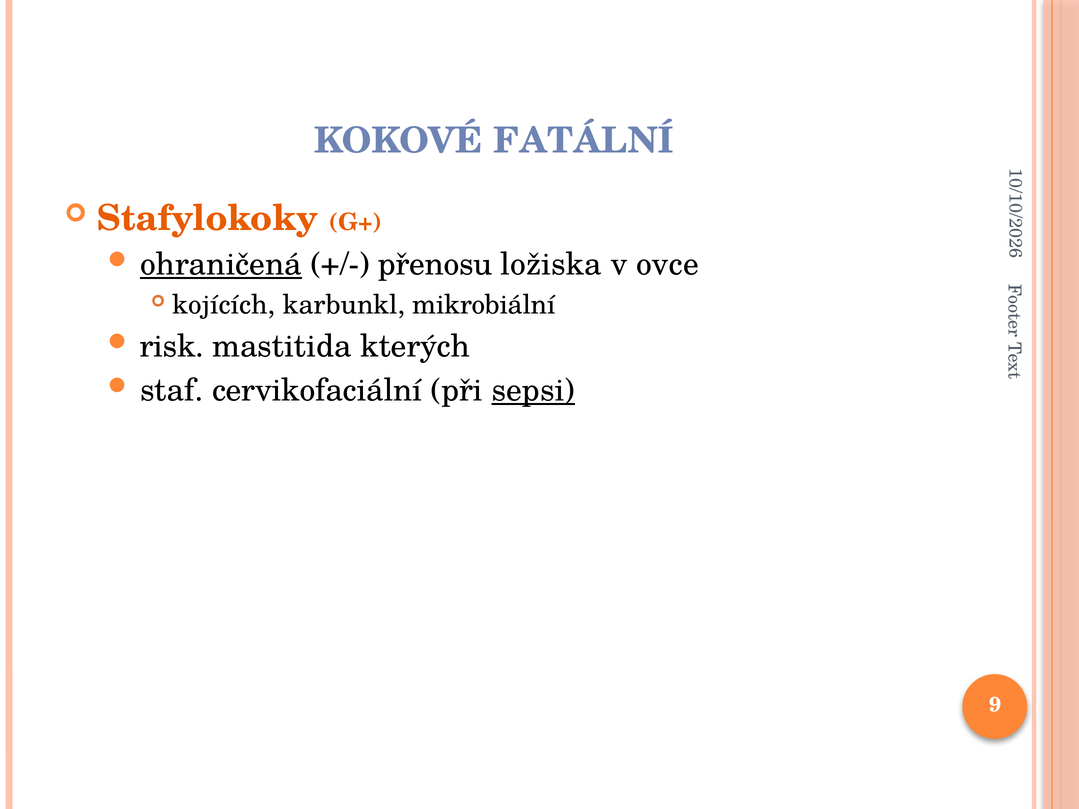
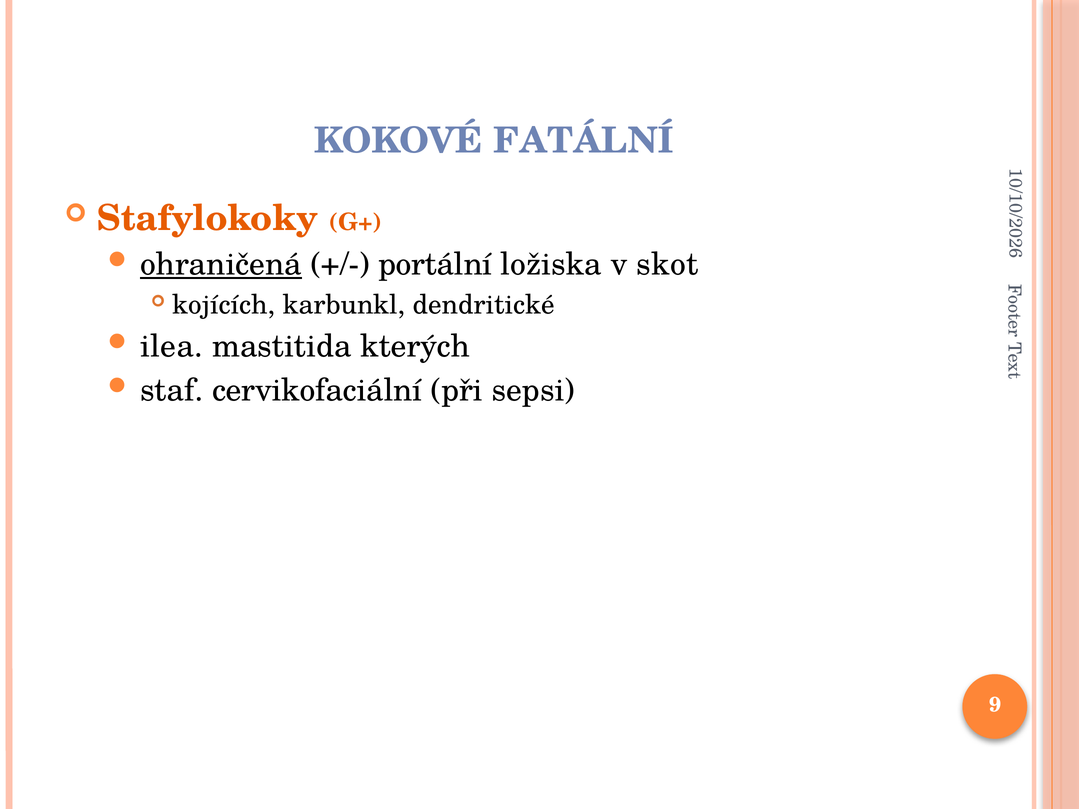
přenosu: přenosu -> portální (435, 265)
ovce: ovce -> skot (667, 265)
mikrobiální: mikrobiální -> dendritické (484, 305)
risk: risk -> ilea (172, 346)
sepsi underline: present -> none (533, 391)
